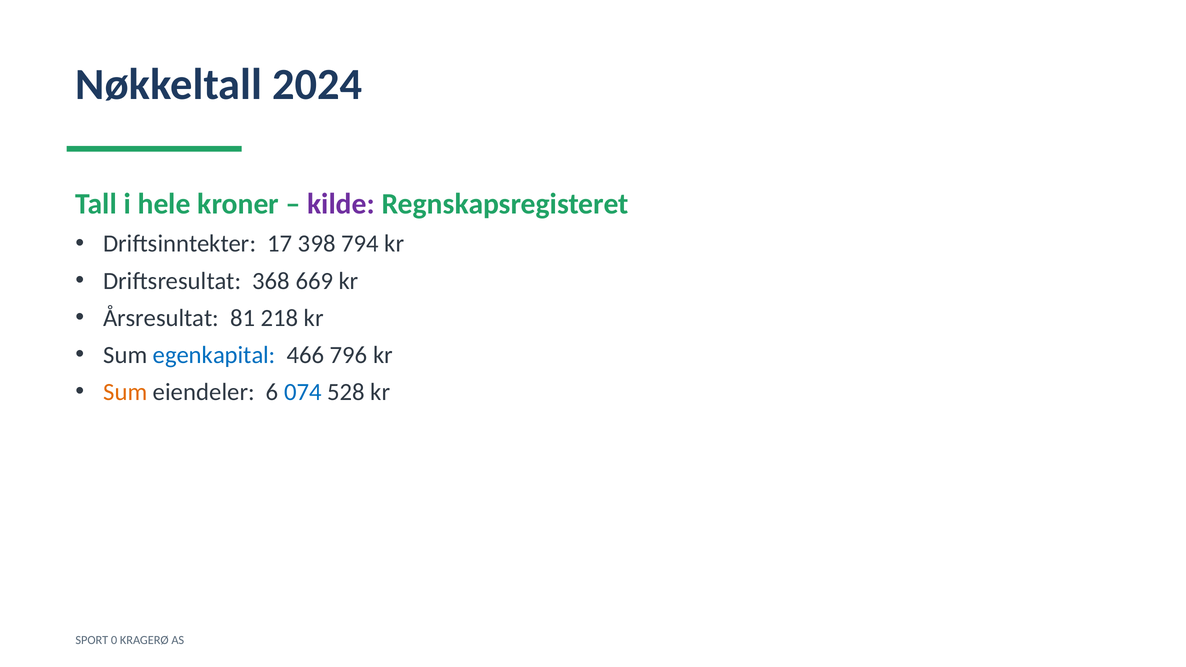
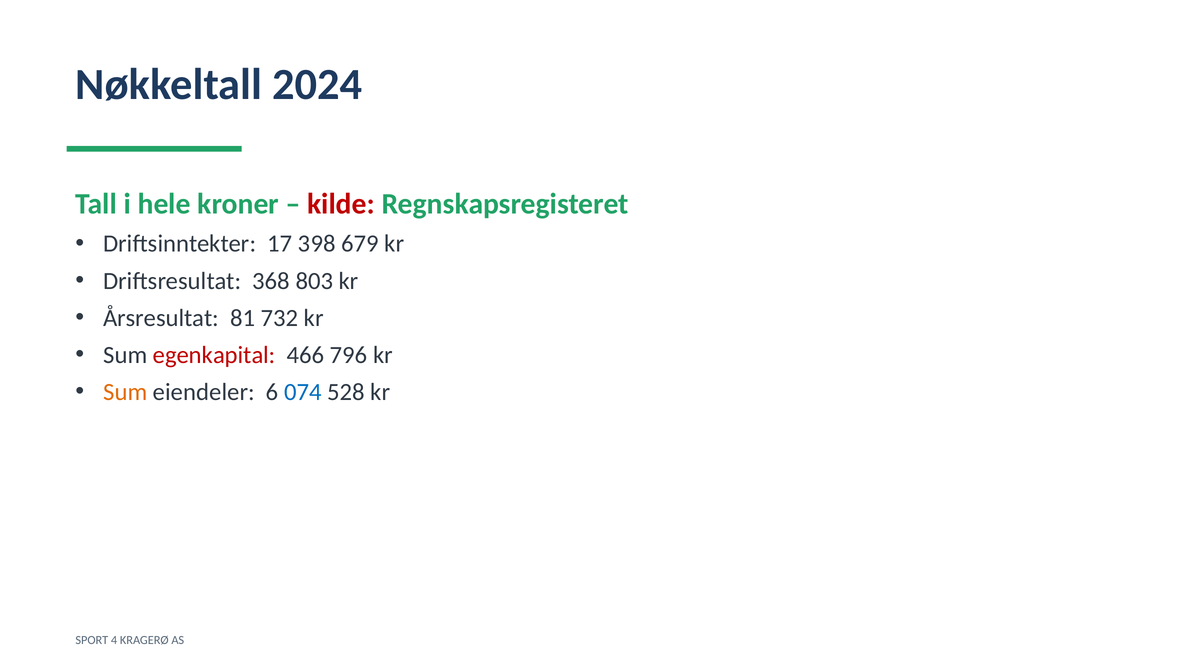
kilde colour: purple -> red (341, 204)
794: 794 -> 679 (360, 244)
669: 669 -> 803 (314, 281)
218: 218 -> 732 (280, 318)
egenkapital colour: blue -> red (214, 355)
0: 0 -> 4 (114, 640)
